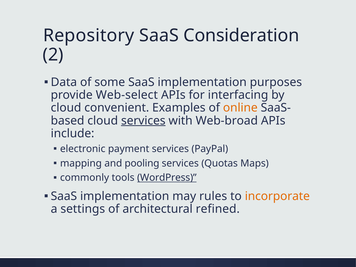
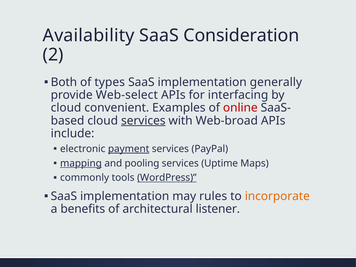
Repository: Repository -> Availability (89, 35)
Data: Data -> Both (64, 82)
some: some -> types (110, 82)
purposes: purposes -> generally (276, 82)
online colour: orange -> red (240, 108)
payment underline: none -> present (129, 149)
mapping underline: none -> present (81, 163)
Quotas: Quotas -> Uptime (220, 163)
settings: settings -> benefits (83, 209)
refined: refined -> listener (218, 209)
